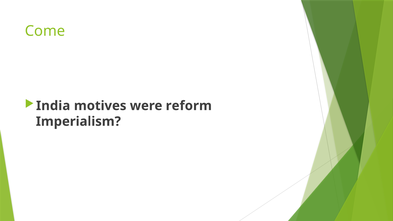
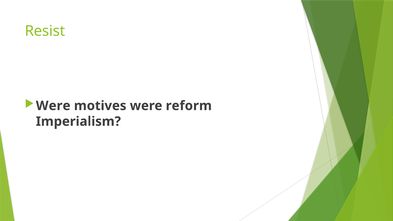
Come: Come -> Resist (45, 31)
India: India -> Were (53, 106)
